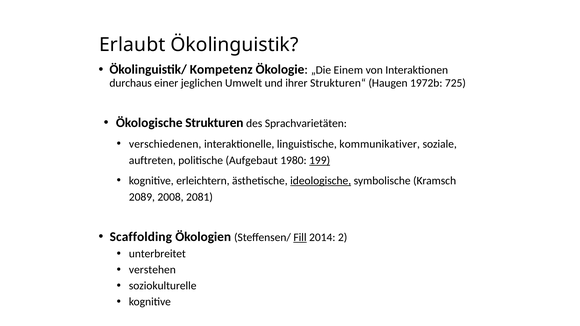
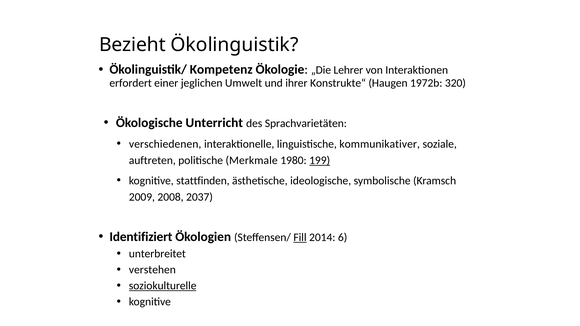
Erlaubt: Erlaubt -> Bezieht (132, 45)
Einem: Einem -> Lehrer (348, 70)
durchaus: durchaus -> erfordert (131, 83)
Strukturen“: Strukturen“ -> Konstrukte“ (338, 83)
725: 725 -> 320 (455, 83)
Strukturen: Strukturen -> Unterricht (214, 123)
Aufgebaut: Aufgebaut -> Merkmale (252, 161)
erleichtern: erleichtern -> stattfinden (203, 181)
ideologische underline: present -> none (321, 181)
2089: 2089 -> 2009 (142, 197)
2081: 2081 -> 2037 (199, 197)
Scaffolding: Scaffolding -> Identifiziert (141, 237)
2: 2 -> 6 (343, 237)
soziokulturelle underline: none -> present (163, 286)
